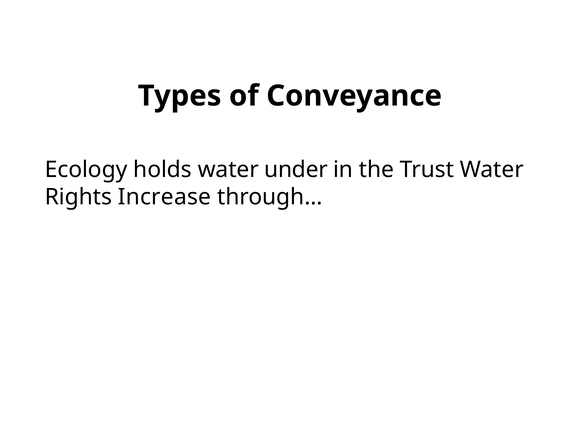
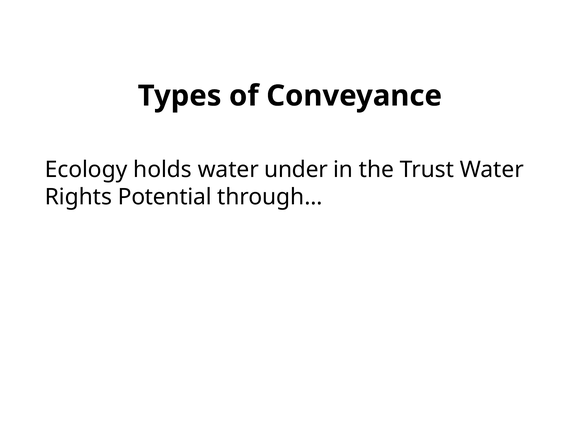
Increase: Increase -> Potential (165, 197)
